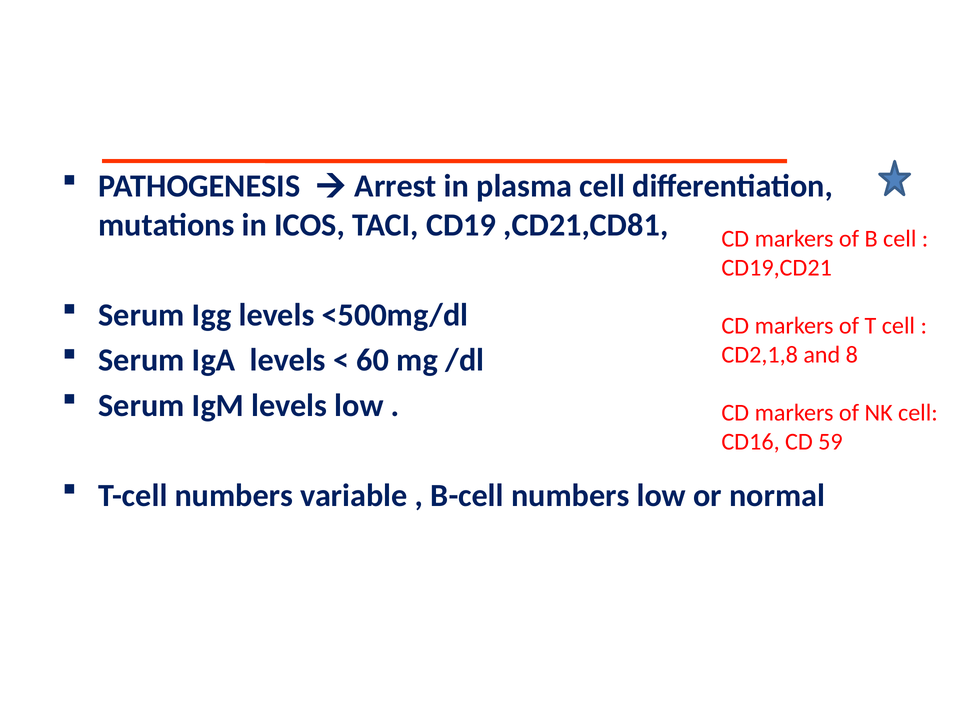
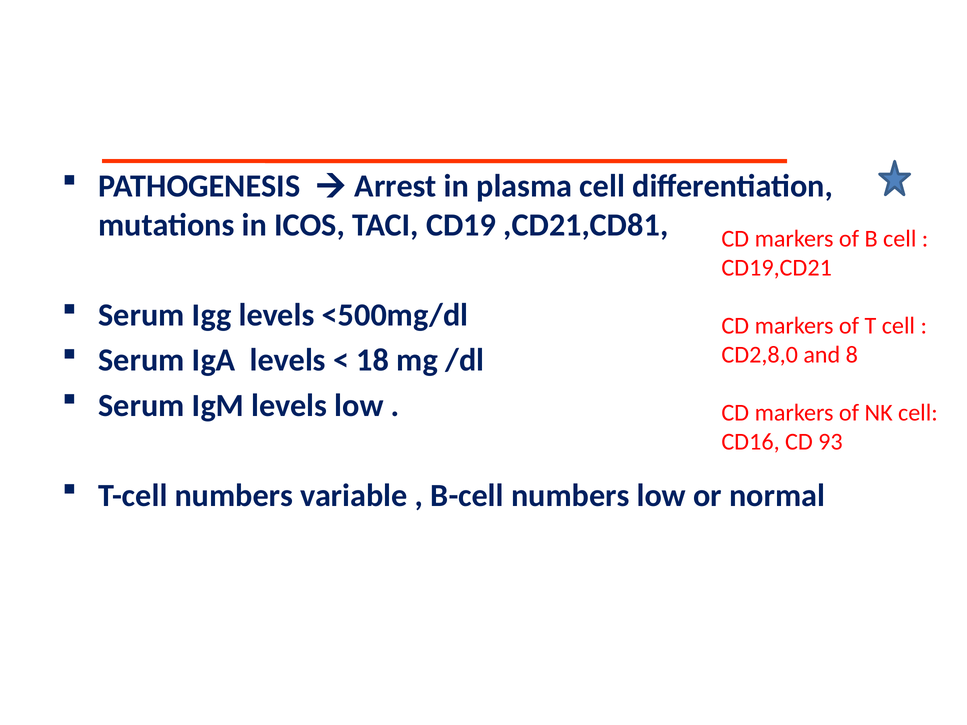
60: 60 -> 18 (373, 360)
CD2,1,8: CD2,1,8 -> CD2,8,0 (760, 355)
59: 59 -> 93 (830, 442)
